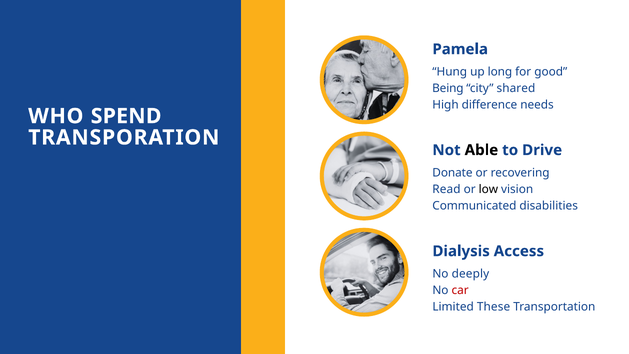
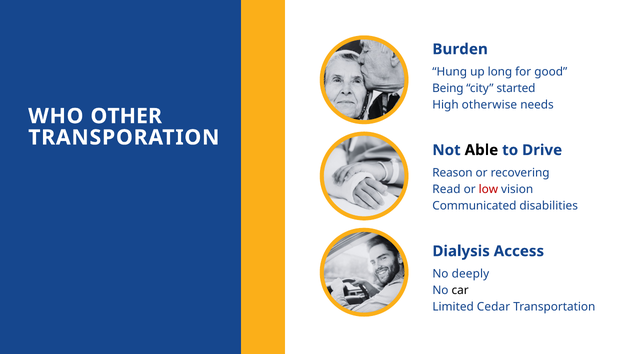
Pamela: Pamela -> Burden (460, 49)
shared: shared -> started (516, 88)
difference: difference -> otherwise (489, 105)
SPEND: SPEND -> OTHER (126, 116)
Donate: Donate -> Reason (452, 173)
low colour: black -> red (488, 189)
car colour: red -> black (460, 290)
These: These -> Cedar (494, 307)
